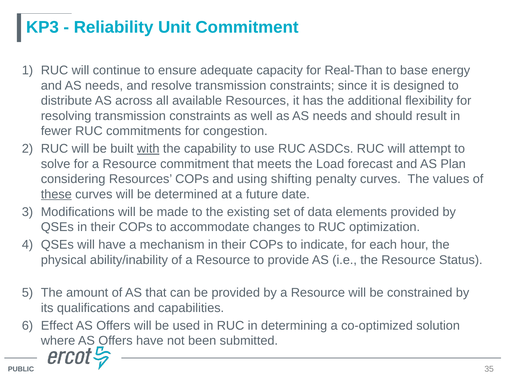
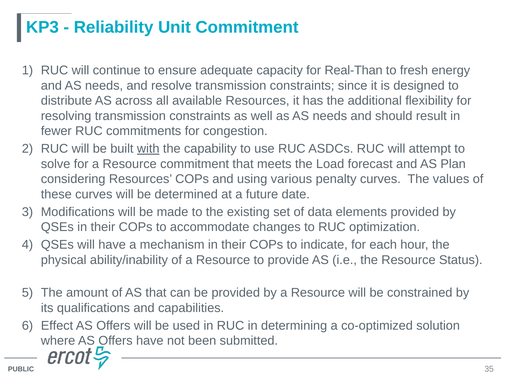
base: base -> fresh (414, 70)
shifting: shifting -> various (291, 179)
these underline: present -> none (56, 194)
